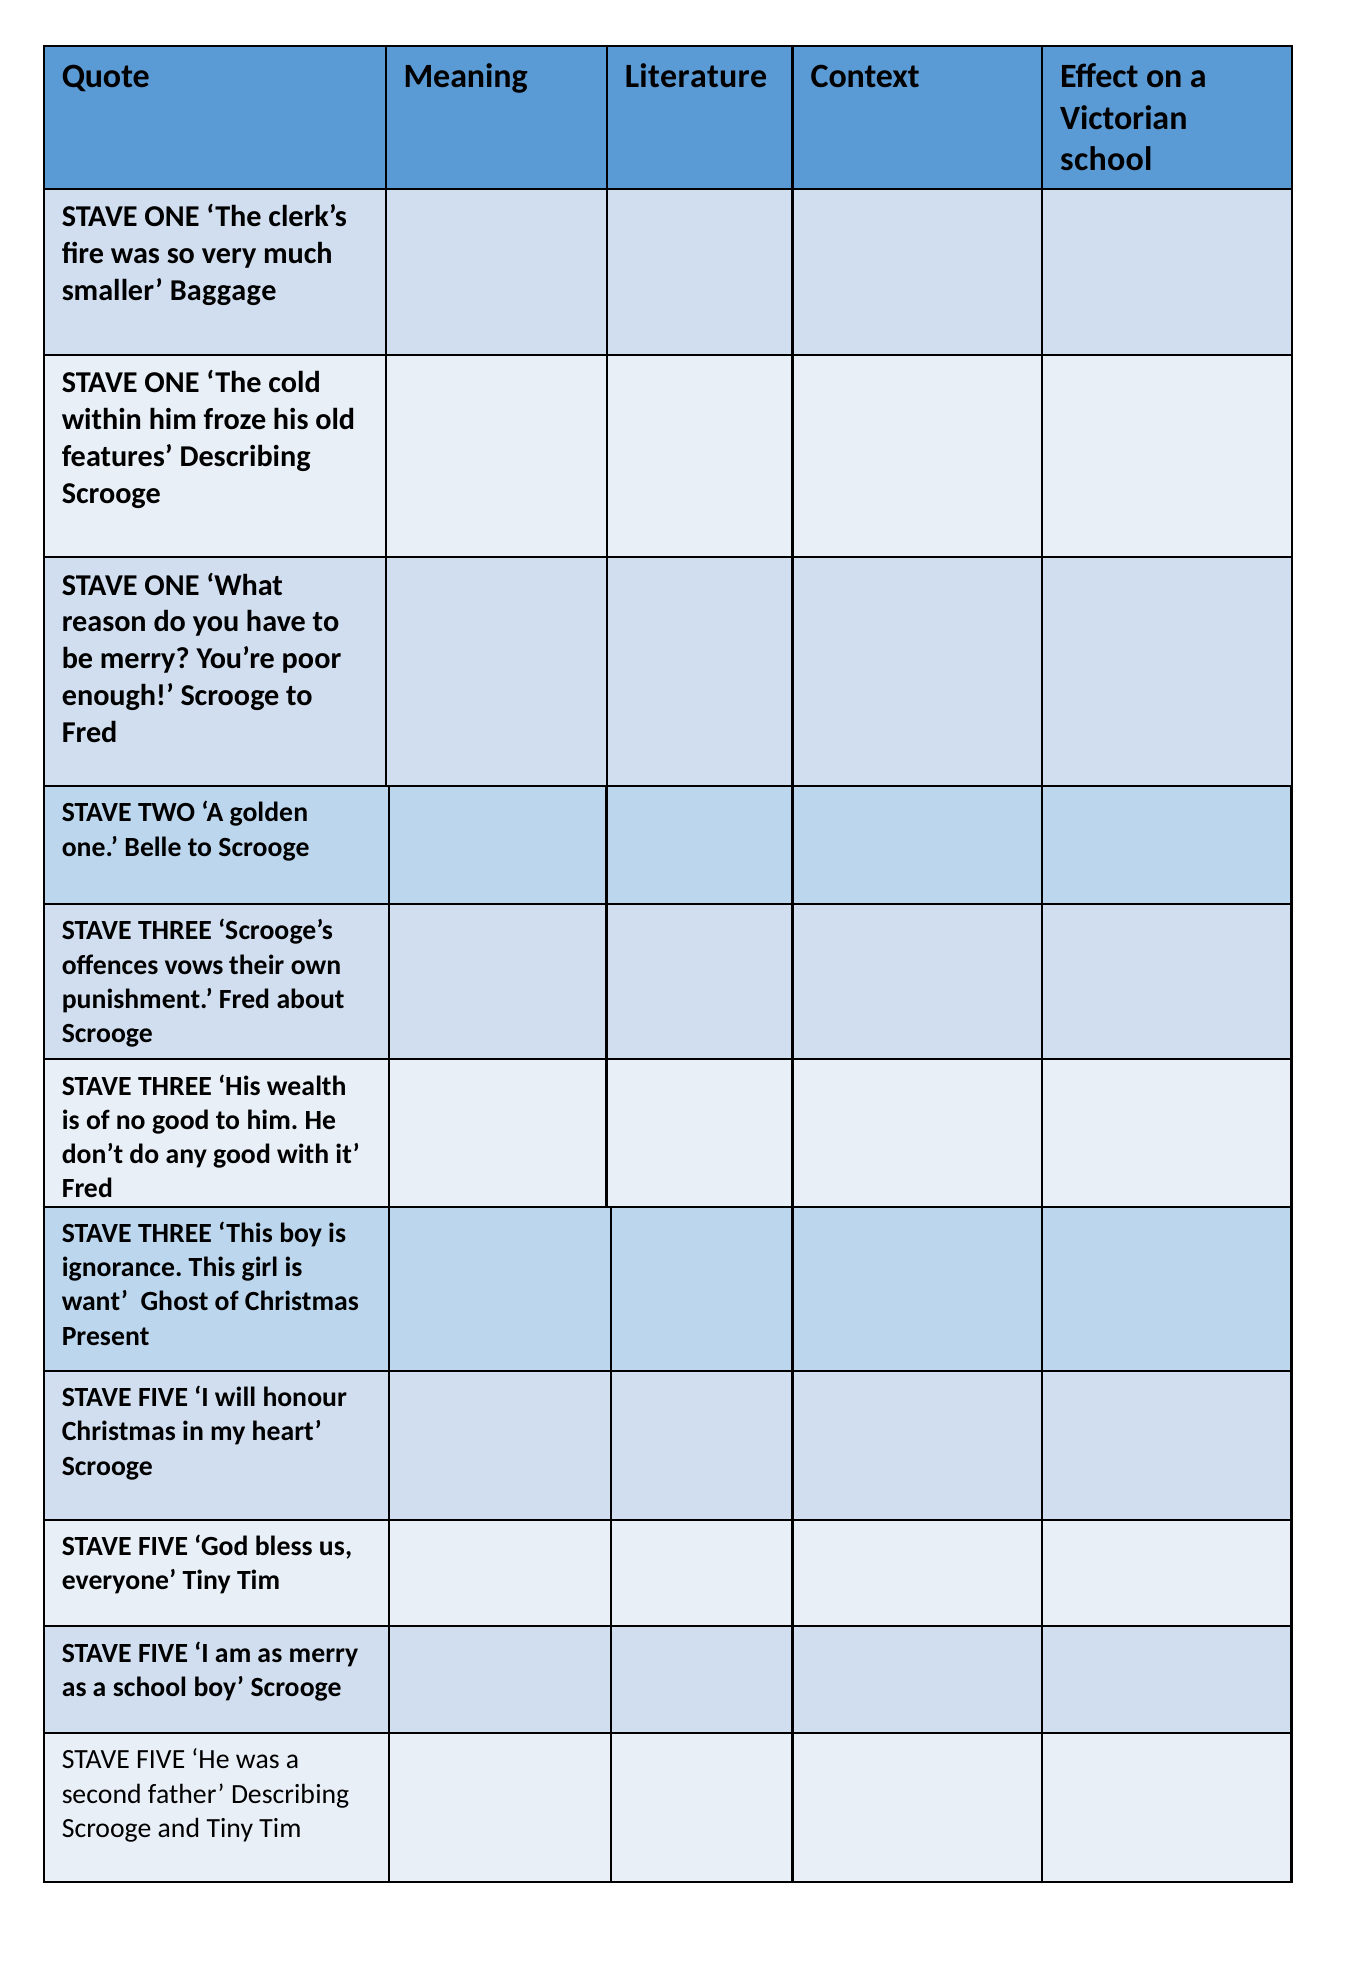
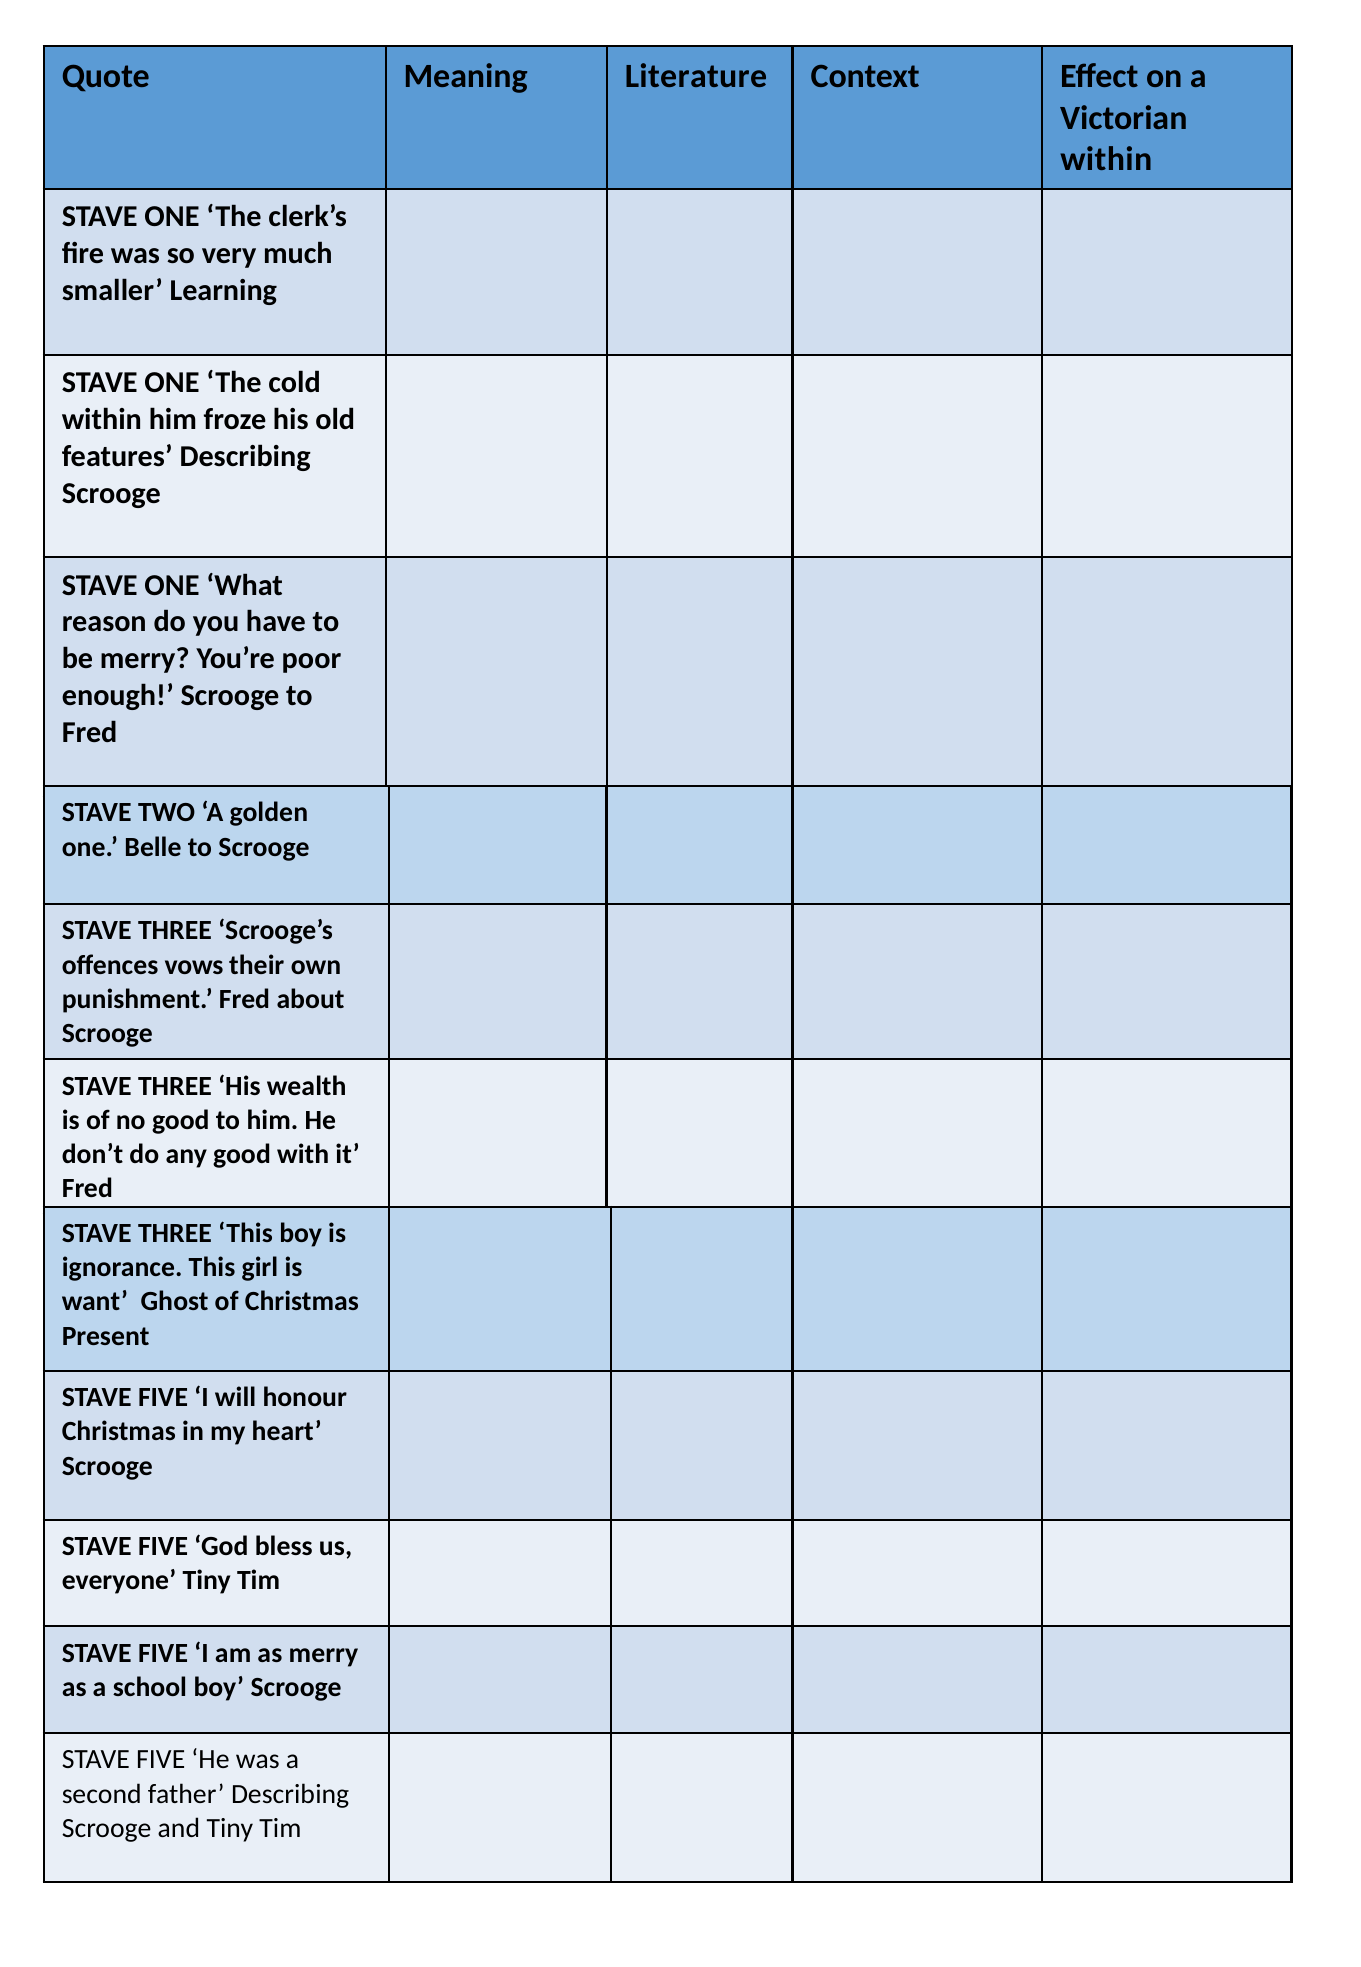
school: school -> within (1106, 159)
Baggage: Baggage -> Learning (223, 290)
